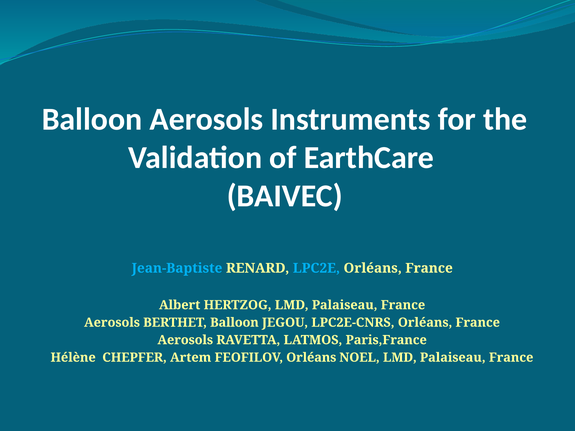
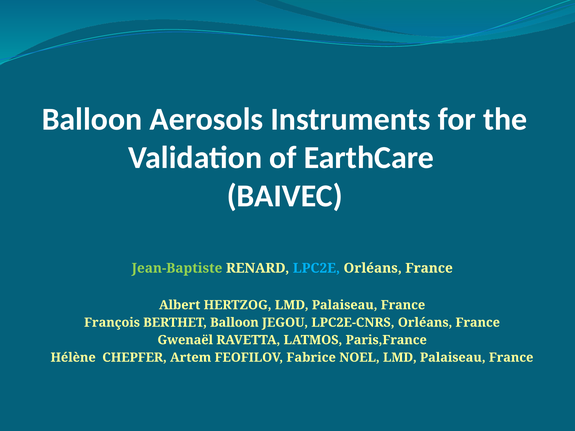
Jean-Baptiste colour: light blue -> light green (177, 268)
Aerosols: Aerosols -> François (112, 323)
Aerosols: Aerosols -> Gwenaël (185, 340)
FEOFILOV Orléans: Orléans -> Fabrice (311, 358)
